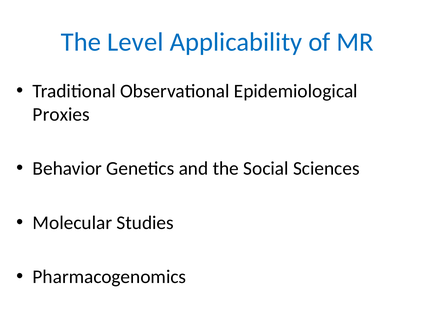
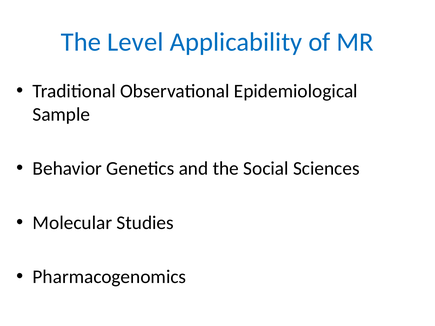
Proxies: Proxies -> Sample (61, 114)
